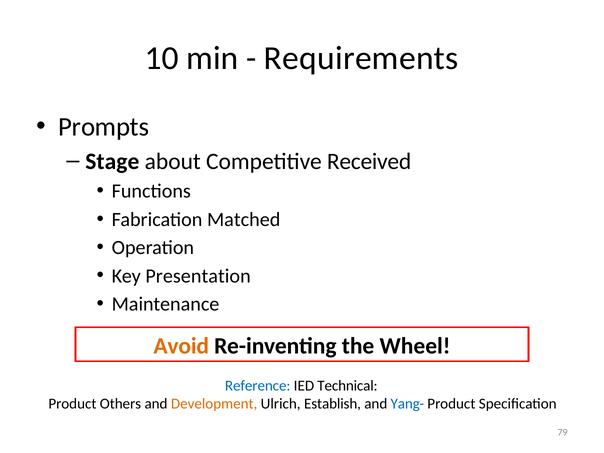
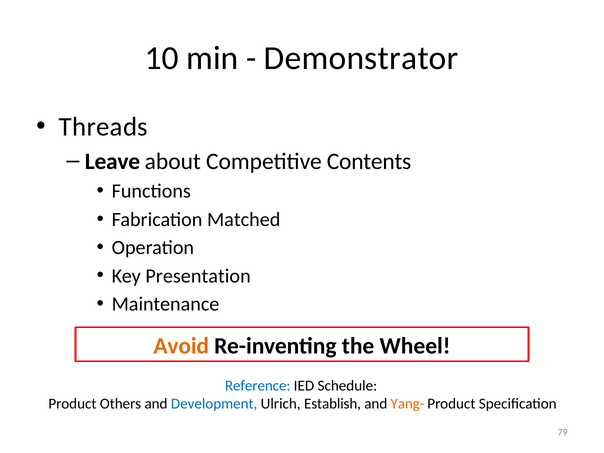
Requirements: Requirements -> Demonstrator (361, 58)
Prompts: Prompts -> Threads (103, 127)
Stage: Stage -> Leave (113, 161)
Received: Received -> Contents (369, 161)
Technical: Technical -> Schedule (347, 386)
Development colour: orange -> blue (214, 404)
Yang- colour: blue -> orange (407, 404)
